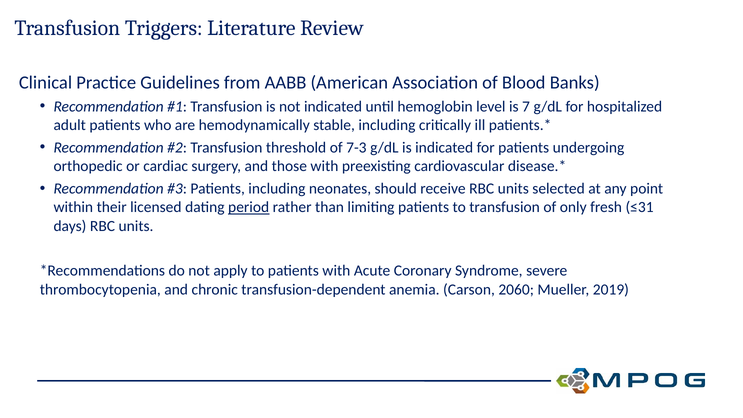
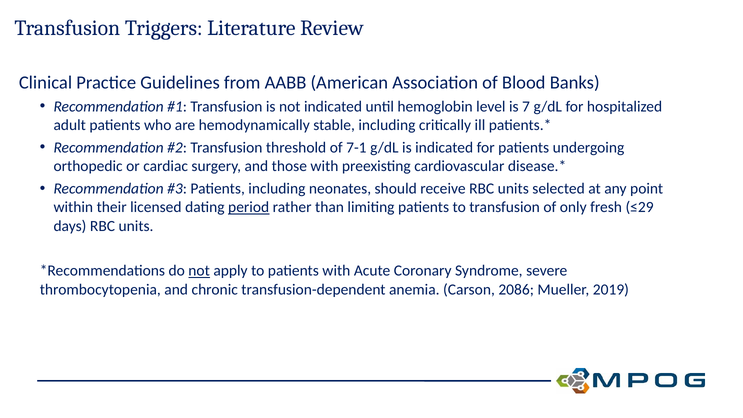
7-3: 7-3 -> 7-1 (356, 148)
≤31: ≤31 -> ≤29 (640, 207)
not underline: none -> present (199, 271)
2060: 2060 -> 2086 (516, 289)
